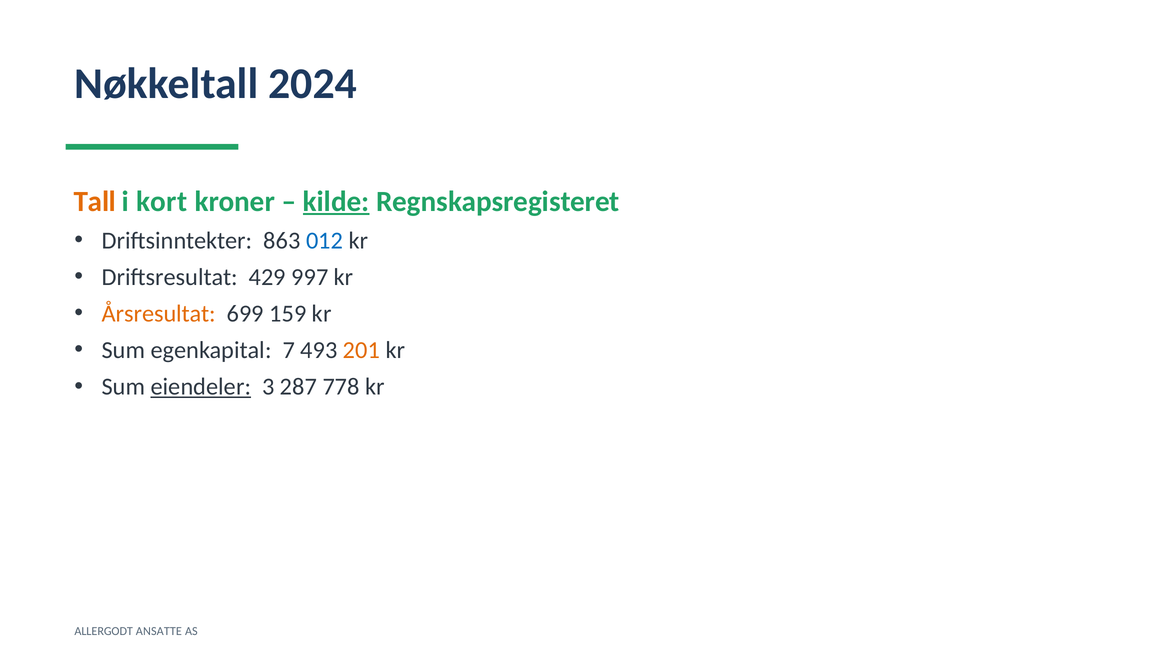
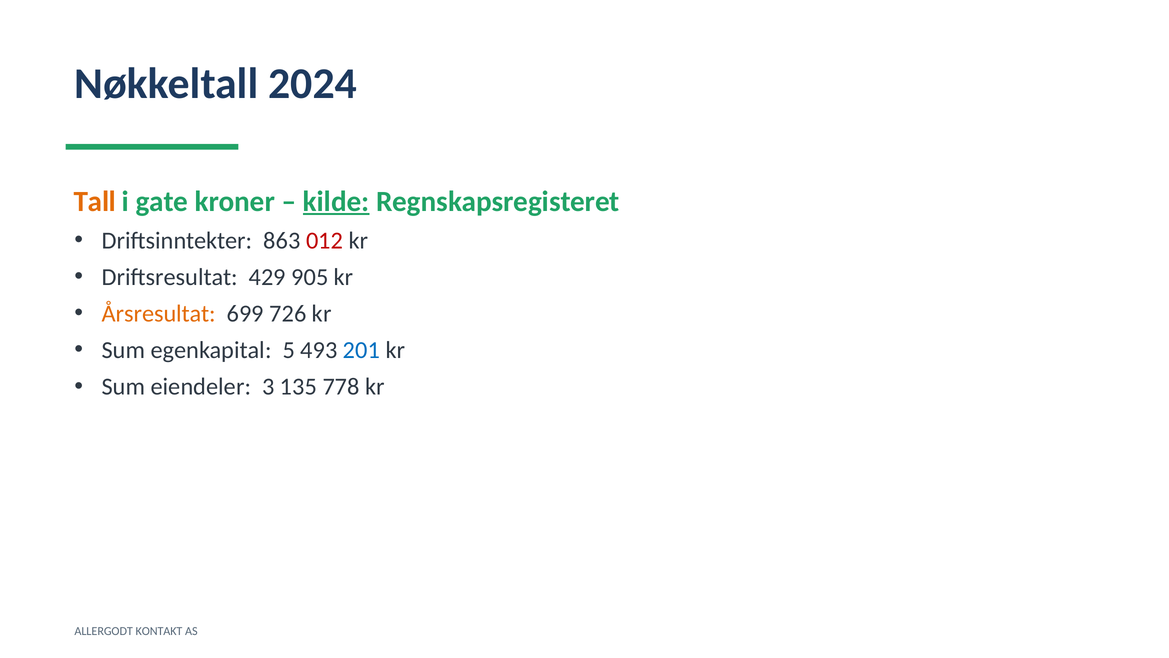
kort: kort -> gate (162, 201)
012 colour: blue -> red (325, 240)
997: 997 -> 905 (310, 277)
159: 159 -> 726 (288, 313)
7: 7 -> 5 (289, 350)
201 colour: orange -> blue (361, 350)
eiendeler underline: present -> none (201, 387)
287: 287 -> 135 (298, 387)
ANSATTE: ANSATTE -> KONTAKT (159, 631)
